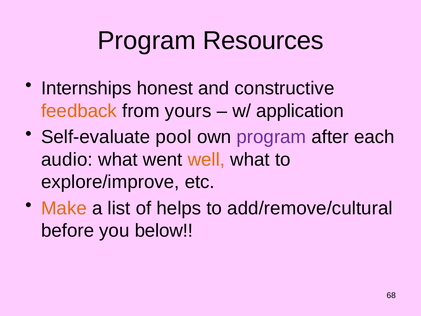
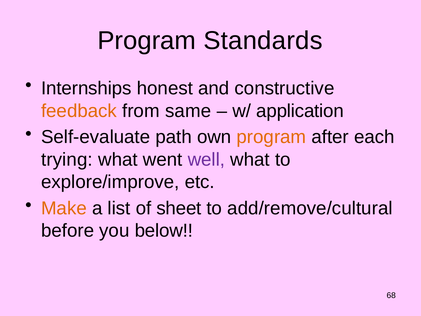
Resources: Resources -> Standards (263, 41)
yours: yours -> same (188, 111)
pool: pool -> path (174, 137)
program colour: purple -> orange (271, 137)
audio: audio -> trying (67, 159)
well colour: orange -> purple (206, 159)
helps: helps -> sheet (179, 208)
